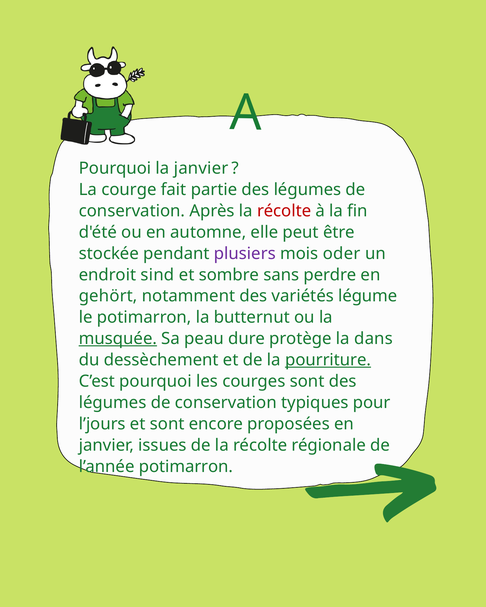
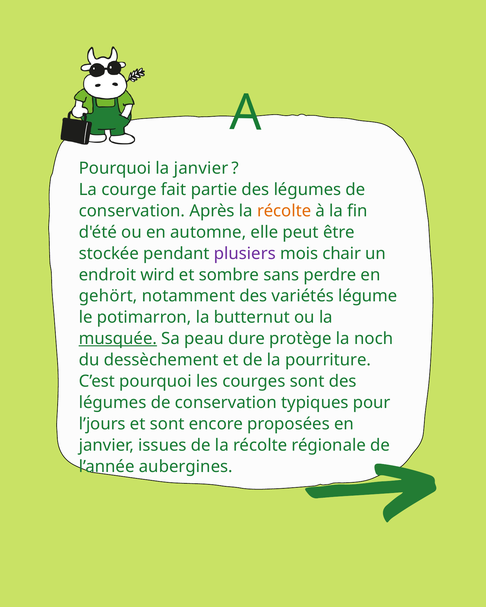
récolte colour: red -> orange (284, 211)
oder: oder -> chair (342, 254)
sind: sind -> wird (158, 275)
dans: dans -> noch (374, 339)
pourriture underline: present -> none (328, 360)
l’année potimarron: potimarron -> aubergines (186, 467)
